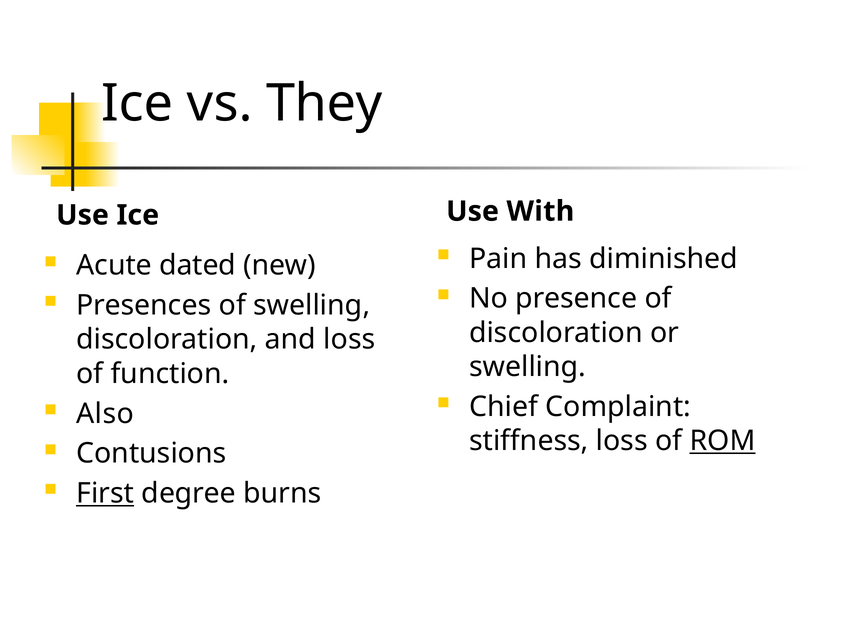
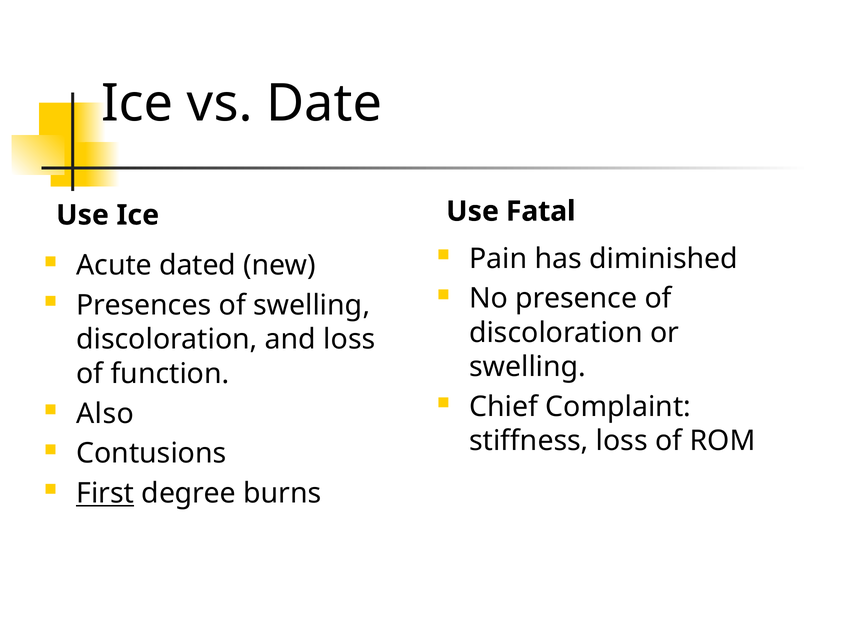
They: They -> Date (324, 103)
With: With -> Fatal (541, 211)
ROM underline: present -> none (723, 441)
